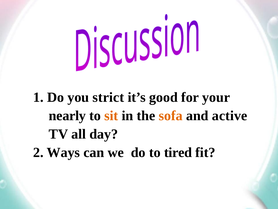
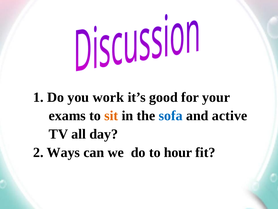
strict: strict -> work (108, 97)
nearly: nearly -> exams (67, 115)
sofa colour: orange -> blue (171, 115)
tired: tired -> hour (178, 152)
